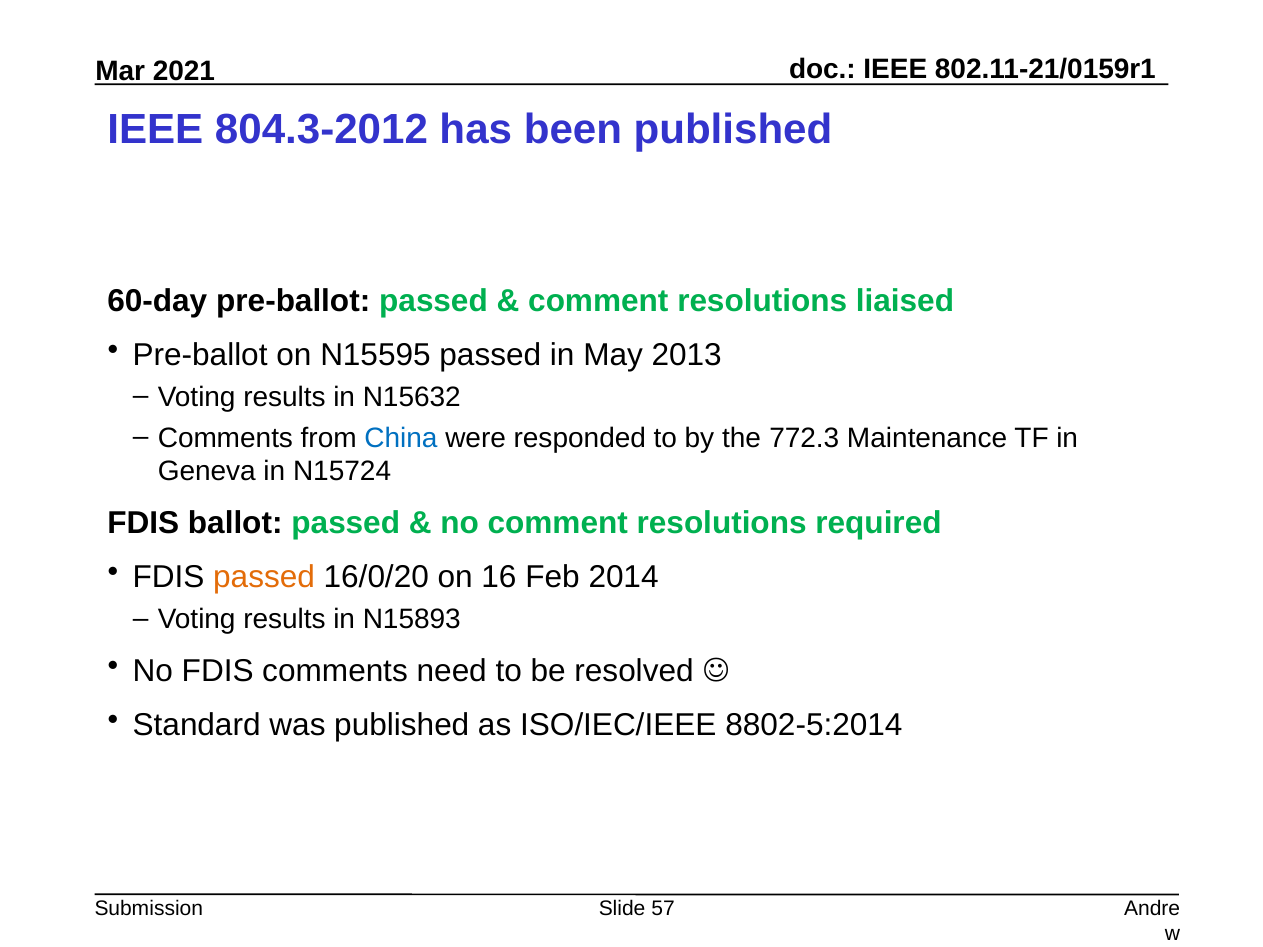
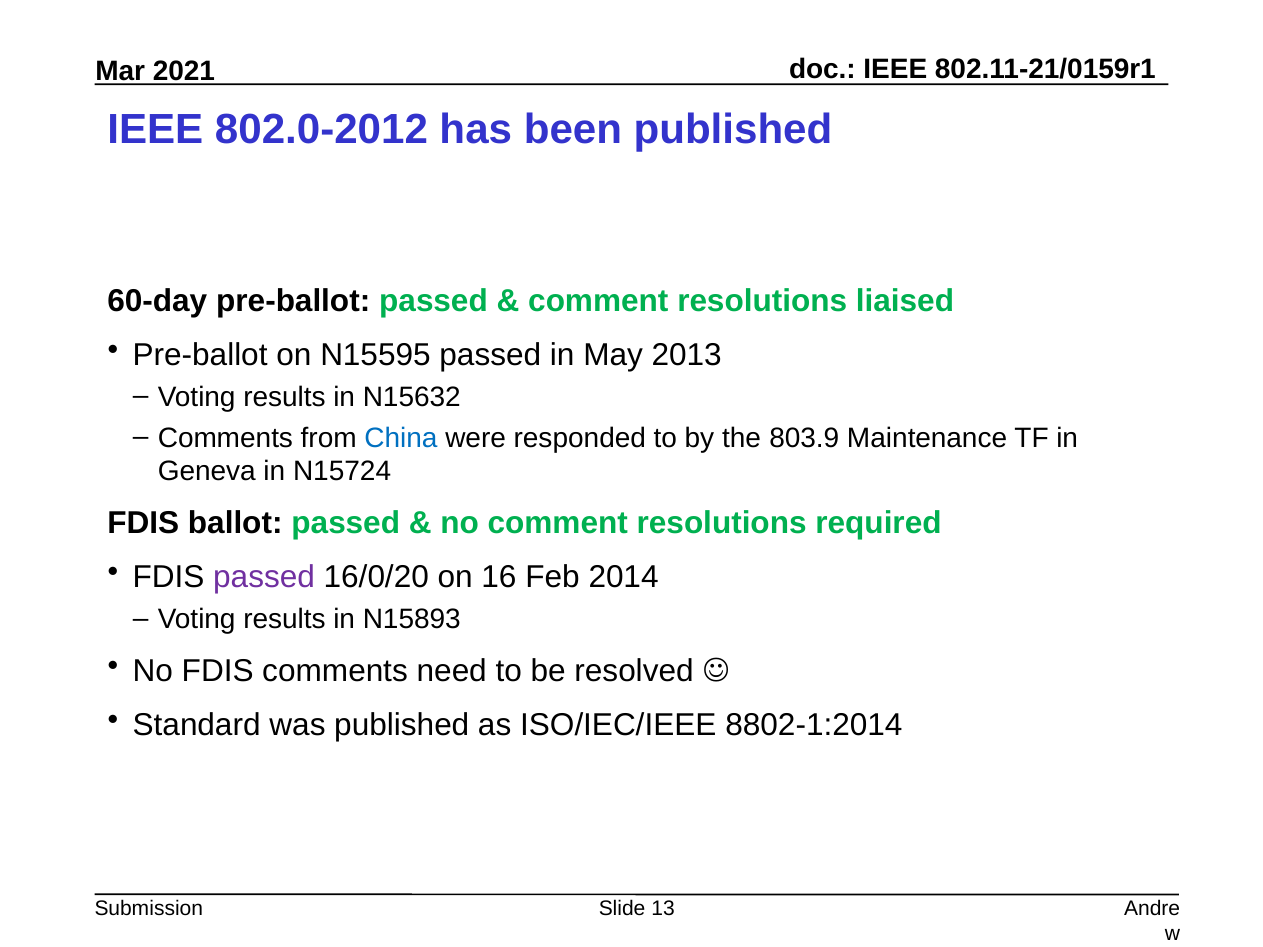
804.3-2012: 804.3-2012 -> 802.0-2012 (321, 129)
772.3: 772.3 -> 803.9 (804, 438)
passed colour: orange -> purple (264, 577)
8802-5:2014: 8802-5:2014 -> 8802-1:2014 (814, 725)
57: 57 -> 13 (663, 908)
